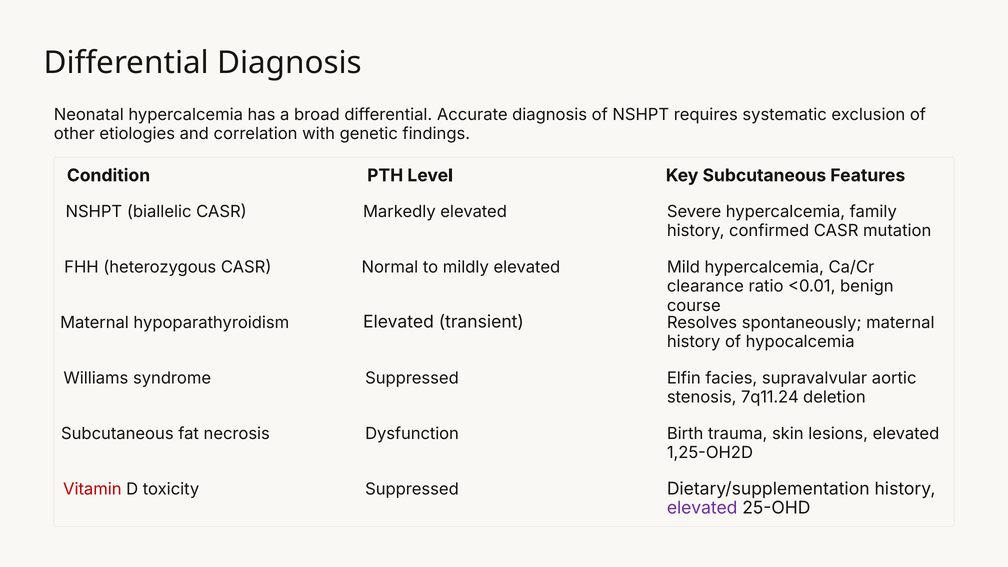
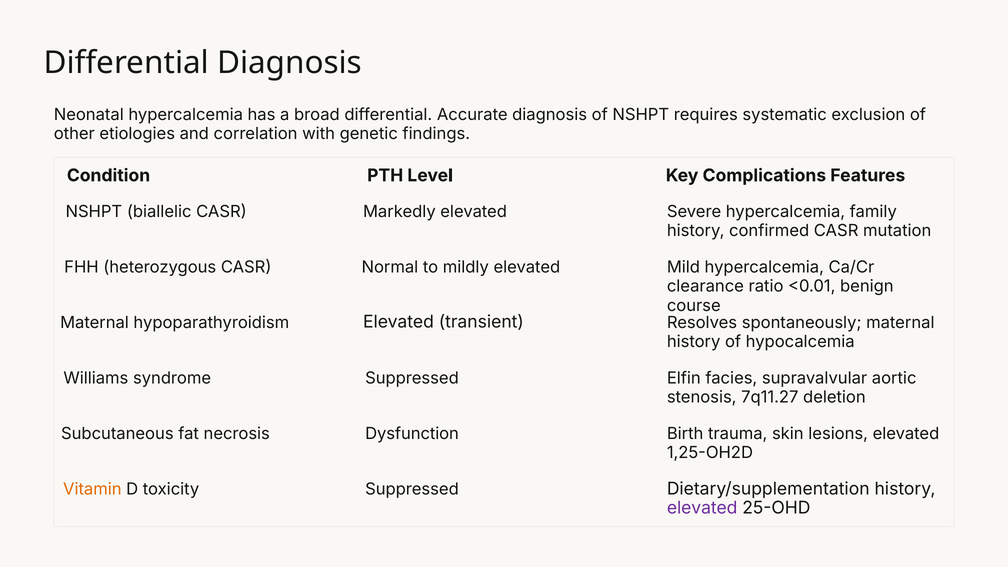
Key Subcutaneous: Subcutaneous -> Complications (764, 175)
7q11.24: 7q11.24 -> 7q11.27 (770, 397)
Vitamin colour: red -> orange (92, 489)
